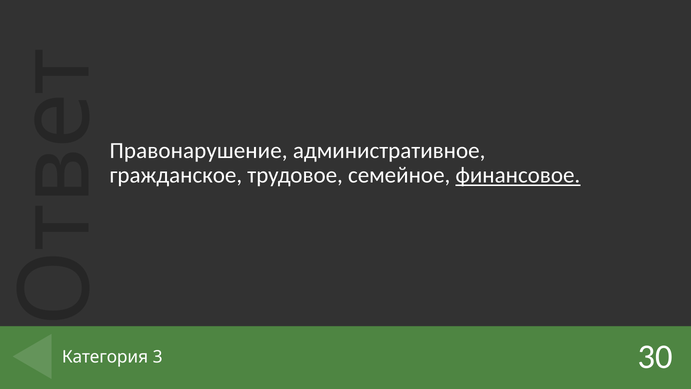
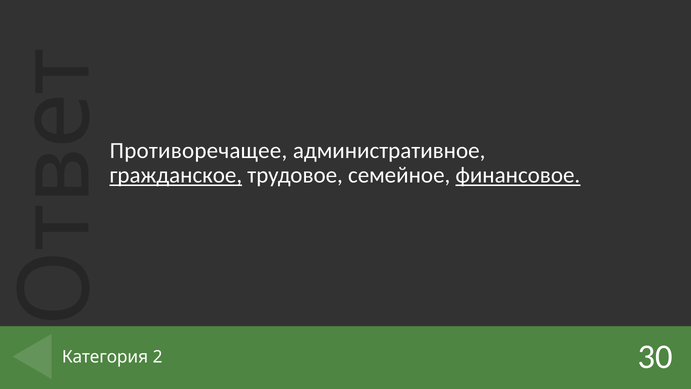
Правонарушение: Правонарушение -> Противоречащее (199, 150)
гражданское underline: none -> present (176, 175)
3: 3 -> 2 (158, 357)
